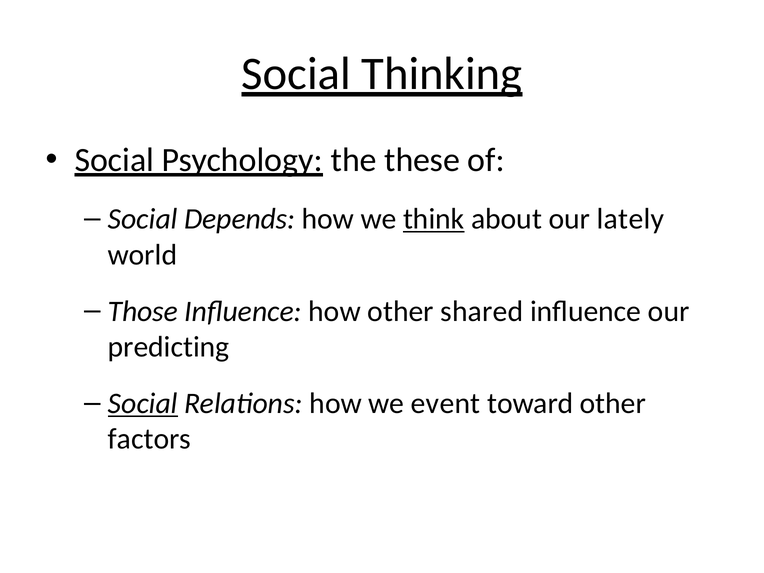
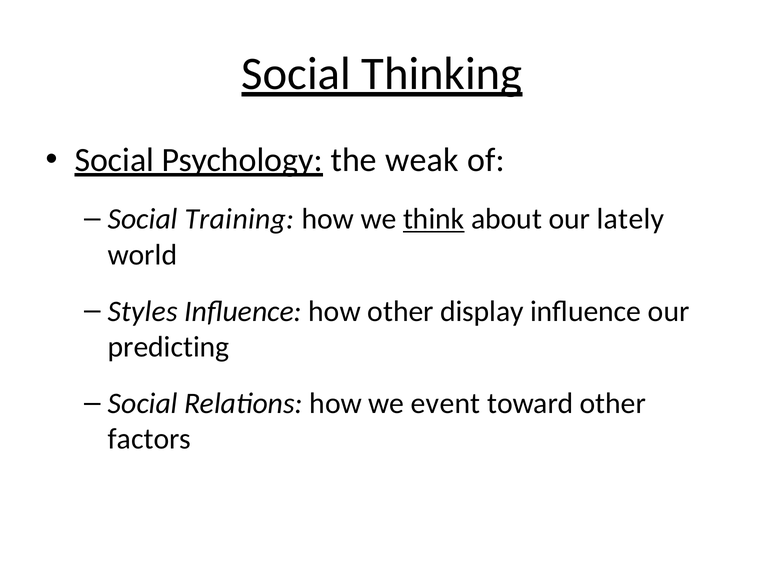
these: these -> weak (422, 160)
Depends: Depends -> Training (239, 219)
Those: Those -> Styles (143, 311)
shared: shared -> display (482, 311)
Social underline: present -> none (143, 403)
